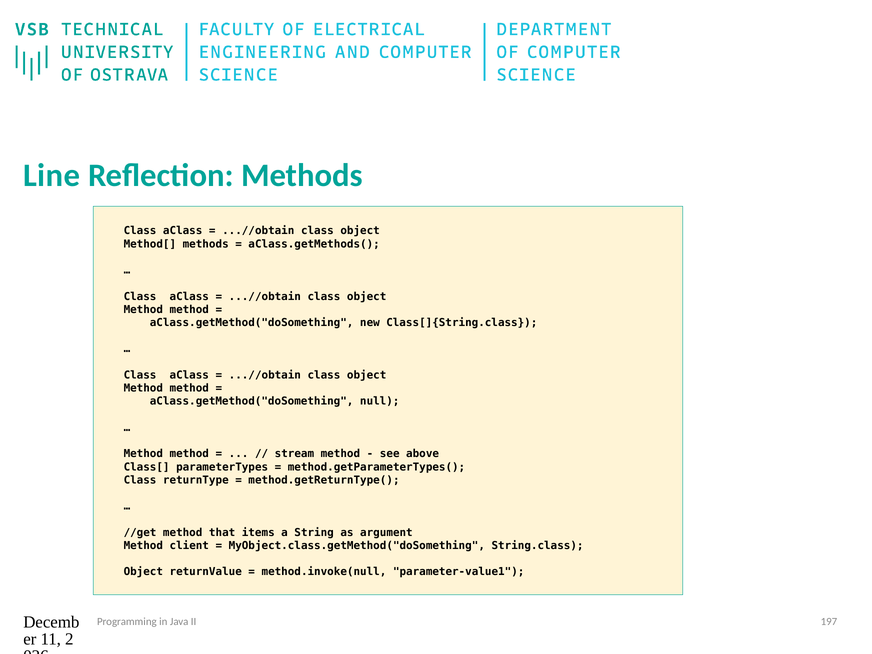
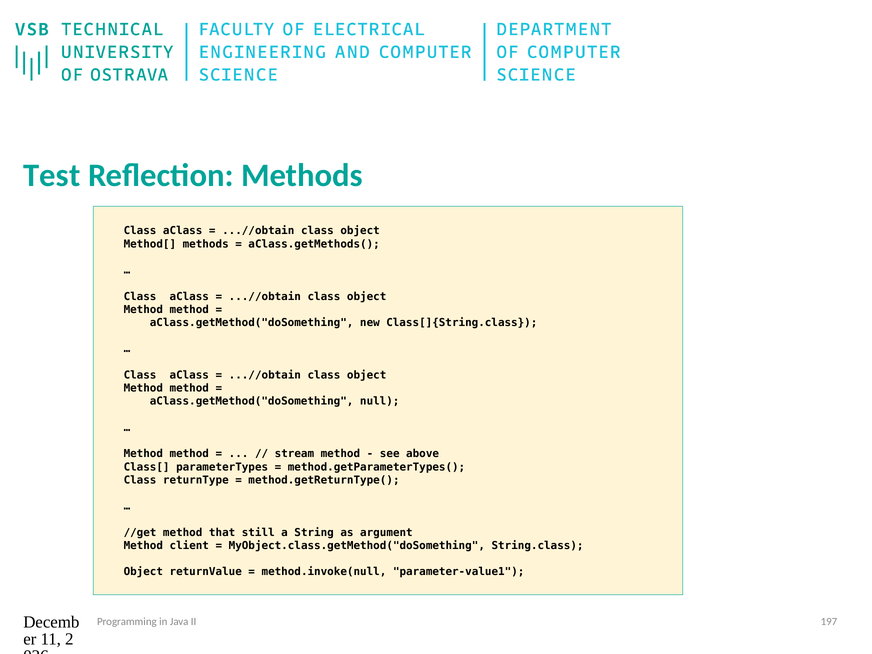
Line: Line -> Test (52, 176)
items: items -> still (258, 532)
